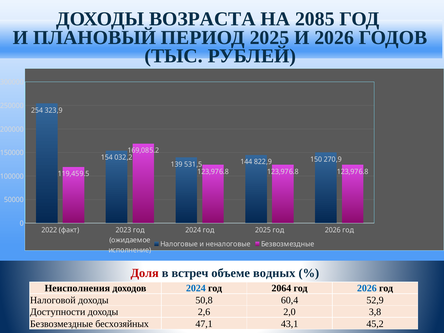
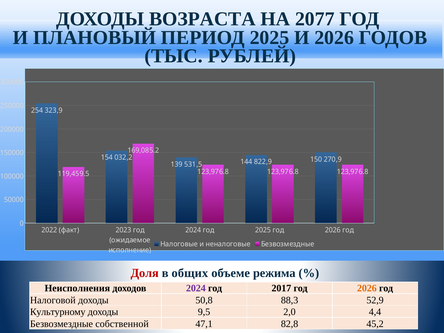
2085: 2085 -> 2077 (315, 19)
встреч: встреч -> общих (190, 273)
водных: водных -> режима (274, 273)
2024 colour: blue -> purple (196, 288)
2064: 2064 -> 2017 (281, 288)
2026 colour: blue -> orange (367, 288)
60,4: 60,4 -> 88,3 (290, 300)
Доступности: Доступности -> Культурному (58, 312)
2,6: 2,6 -> 9,5 (204, 312)
3,8: 3,8 -> 4,4 (375, 312)
бесхозяйных: бесхозяйных -> собственной (122, 324)
43,1: 43,1 -> 82,8 (290, 324)
